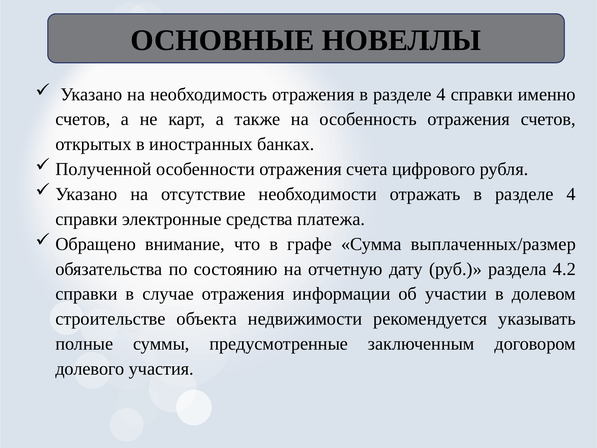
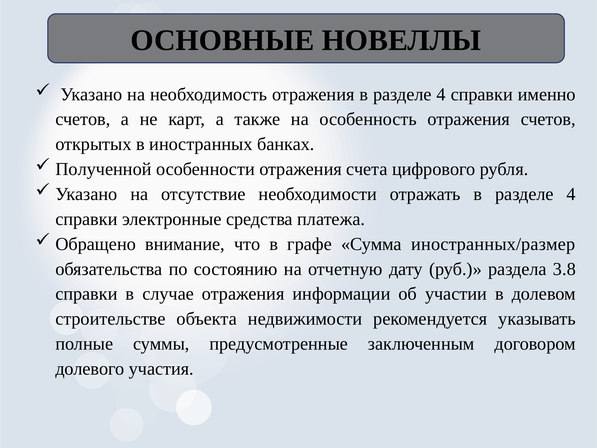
выплаченных/размер: выплаченных/размер -> иностранных/размер (493, 244)
4.2: 4.2 -> 3.8 (564, 269)
